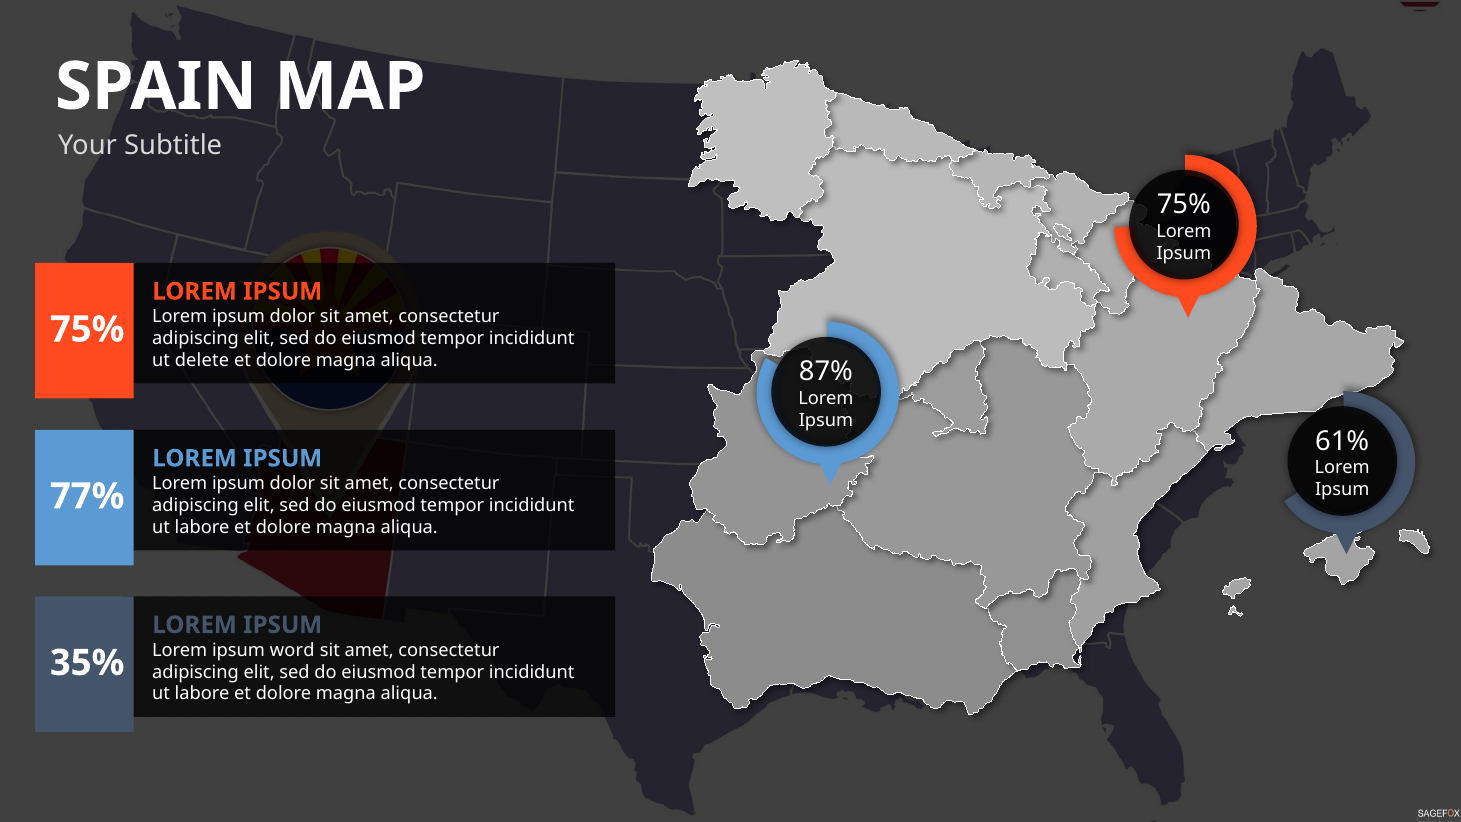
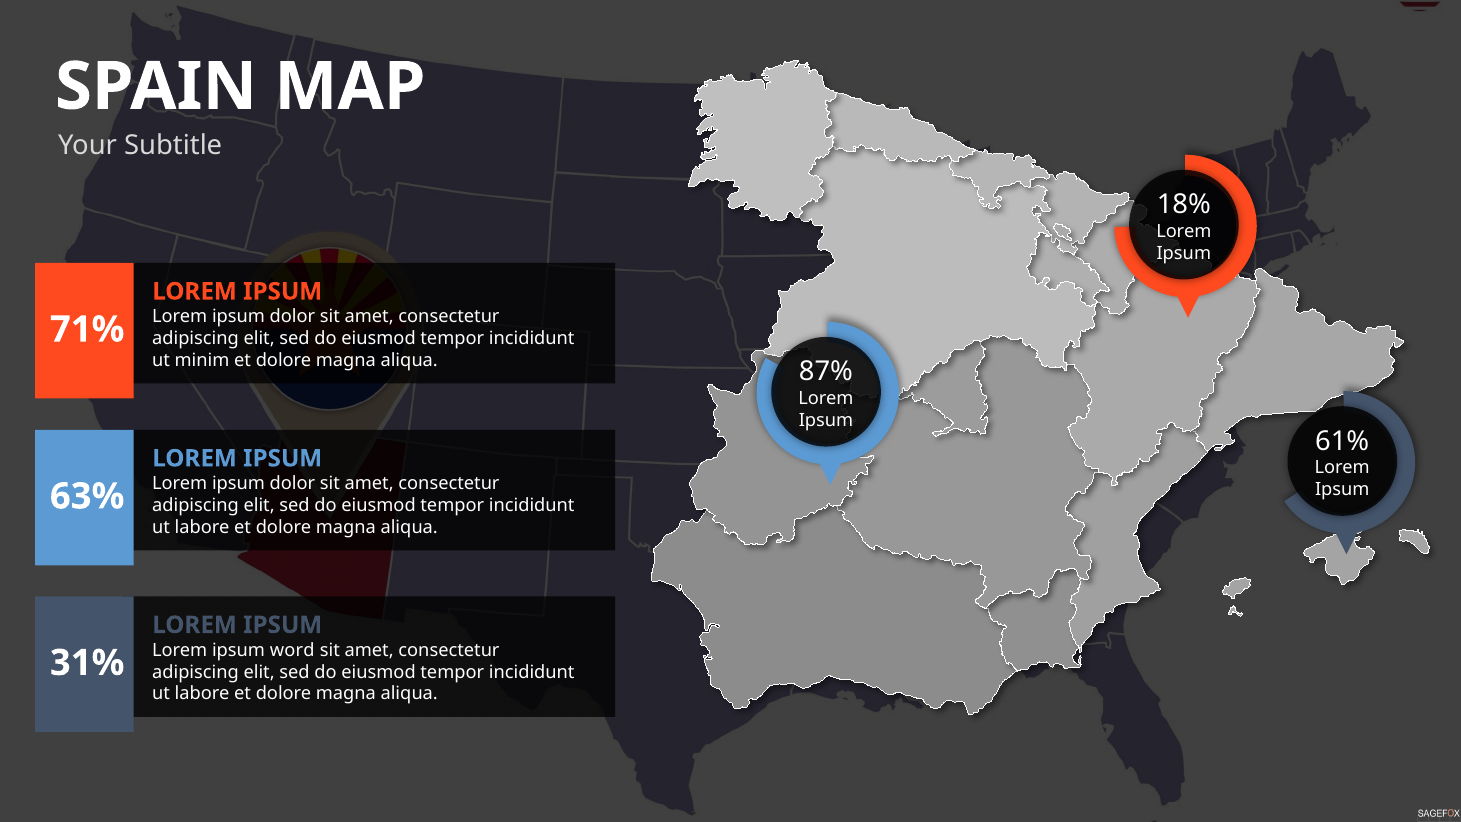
75%: 75% -> 18% (1184, 205)
75%: 75% -> 71% (87, 329)
delete: delete -> minim (202, 360)
77%: 77% -> 63% (87, 496)
35%: 35% -> 31% (87, 663)
